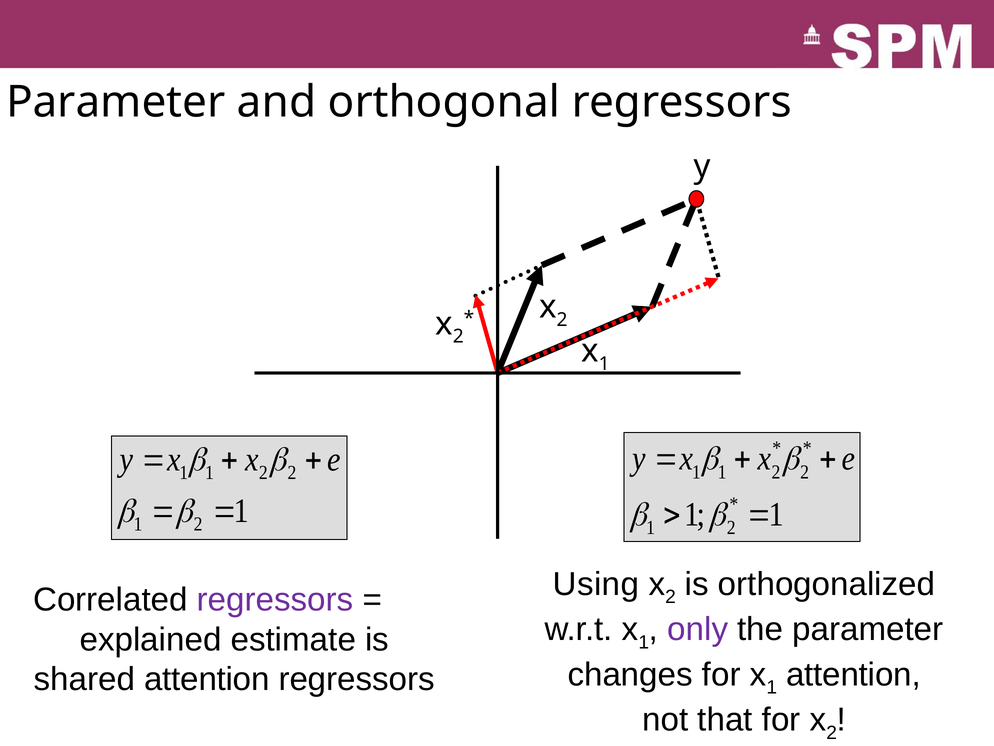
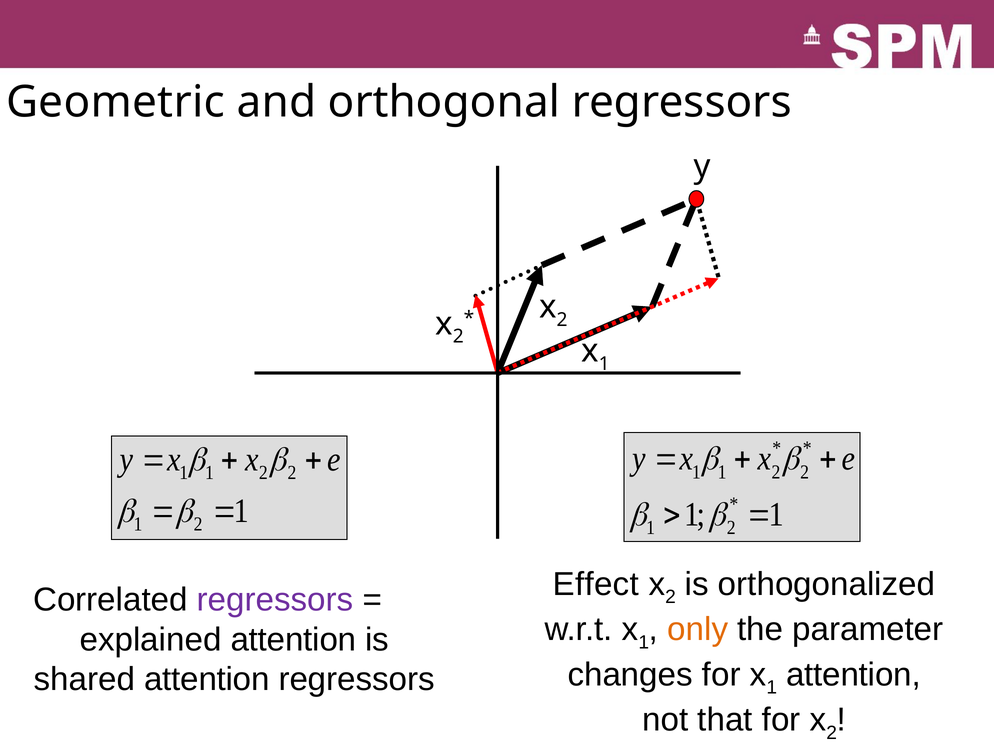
Parameter: Parameter -> Geometric (116, 102)
Using: Using -> Effect (596, 584)
only colour: purple -> orange (698, 629)
explained estimate: estimate -> attention (293, 639)
